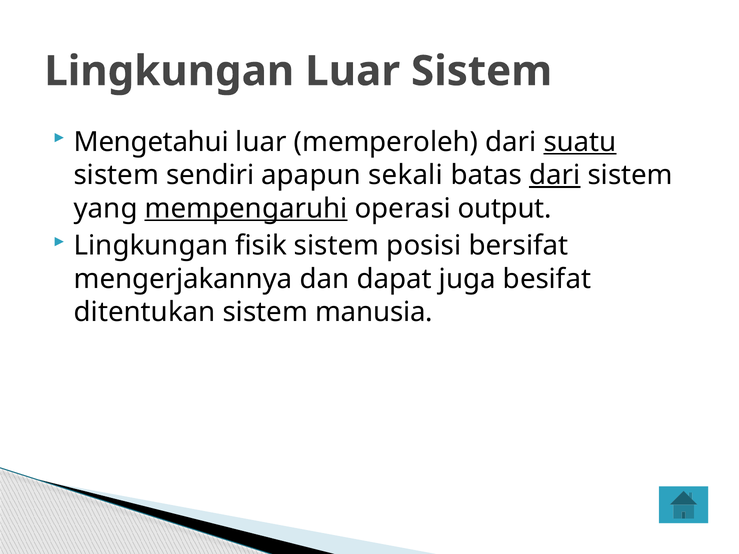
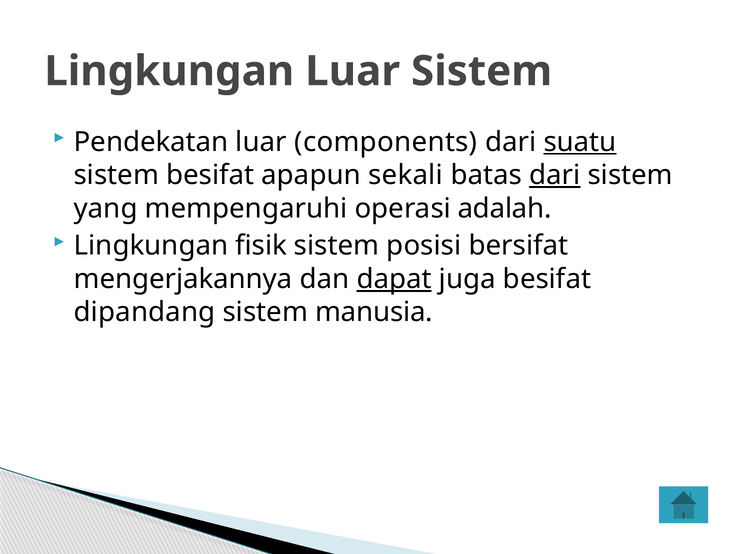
Mengetahui: Mengetahui -> Pendekatan (151, 142)
memperoleh: memperoleh -> components (386, 142)
sistem sendiri: sendiri -> besifat (210, 175)
mempengaruhi underline: present -> none (246, 209)
output: output -> adalah (505, 209)
dapat underline: none -> present (394, 279)
ditentukan: ditentukan -> dipandang (145, 312)
